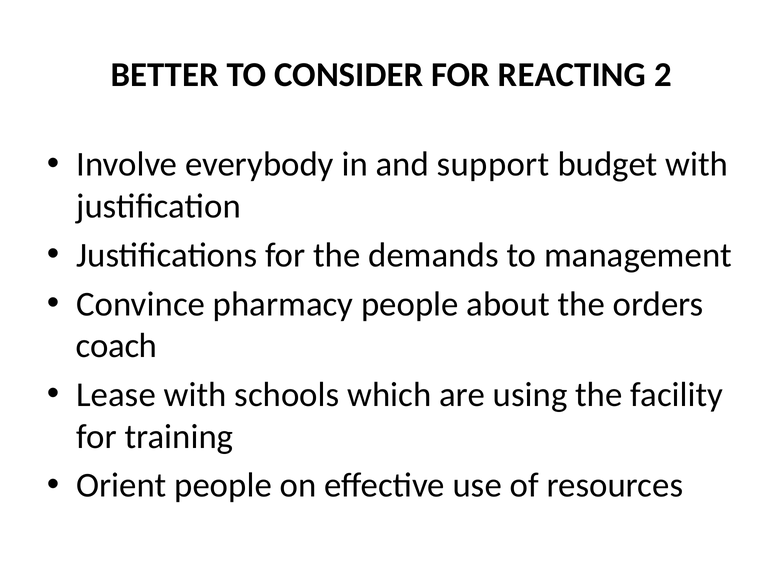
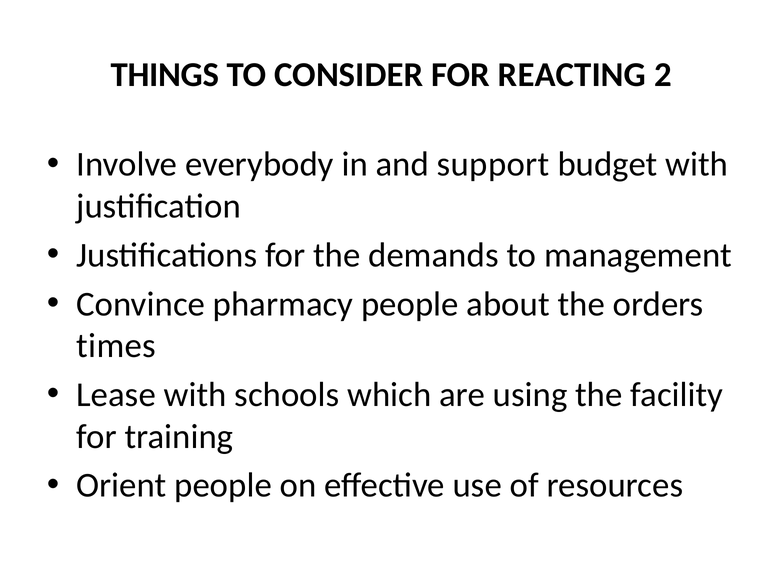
BETTER: BETTER -> THINGS (165, 75)
coach: coach -> times (116, 345)
